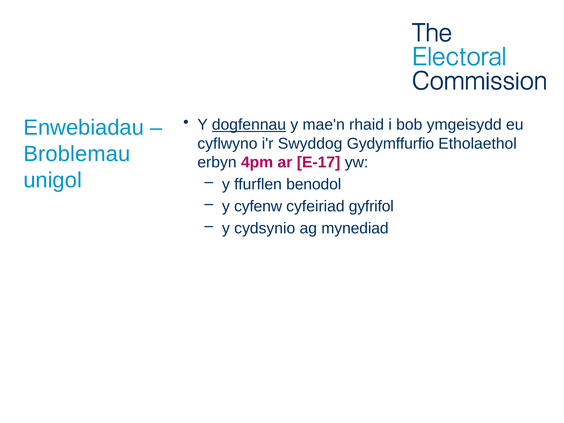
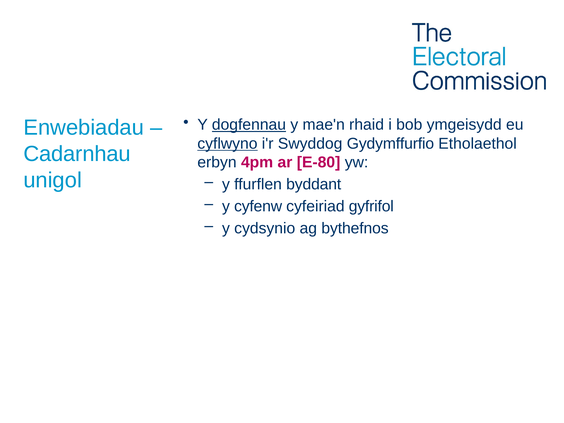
cyflwyno underline: none -> present (227, 144)
Broblemau: Broblemau -> Cadarnhau (77, 154)
E-17: E-17 -> E-80 (319, 162)
benodol: benodol -> byddant (314, 184)
mynediad: mynediad -> bythefnos (355, 228)
